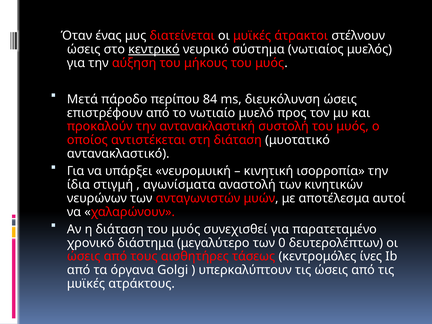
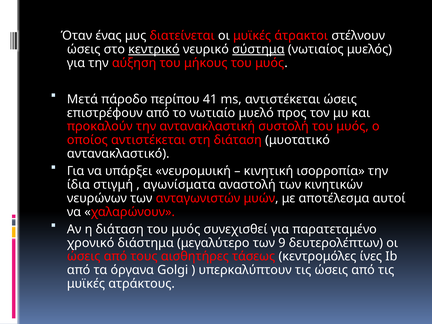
σύστημα underline: none -> present (258, 49)
84: 84 -> 41 (210, 99)
ms διευκόλυνση: διευκόλυνση -> αντιστέκεται (283, 99)
0: 0 -> 9 (282, 243)
